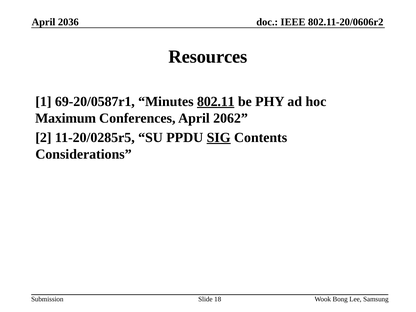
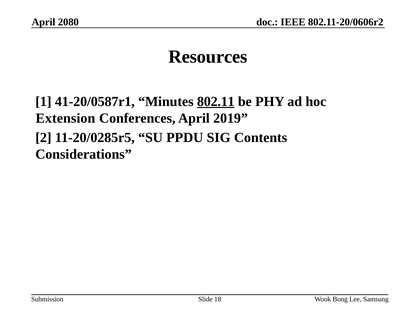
2036: 2036 -> 2080 (68, 22)
69-20/0587r1: 69-20/0587r1 -> 41-20/0587r1 (95, 102)
Maximum: Maximum -> Extension (65, 118)
2062: 2062 -> 2019 (231, 118)
SIG underline: present -> none (219, 138)
